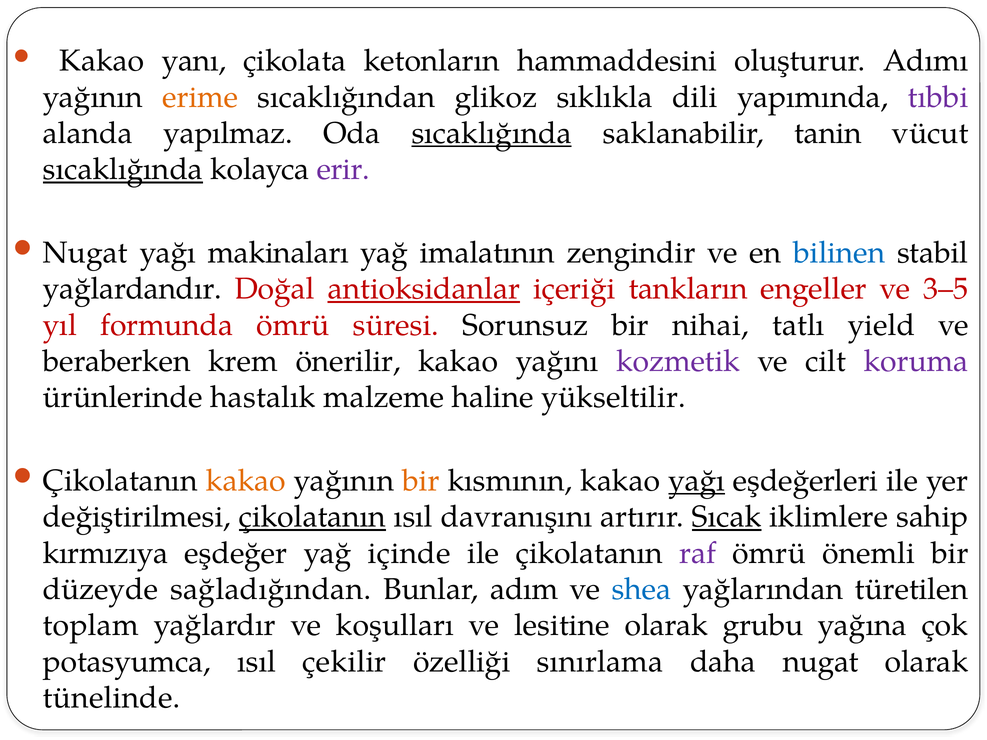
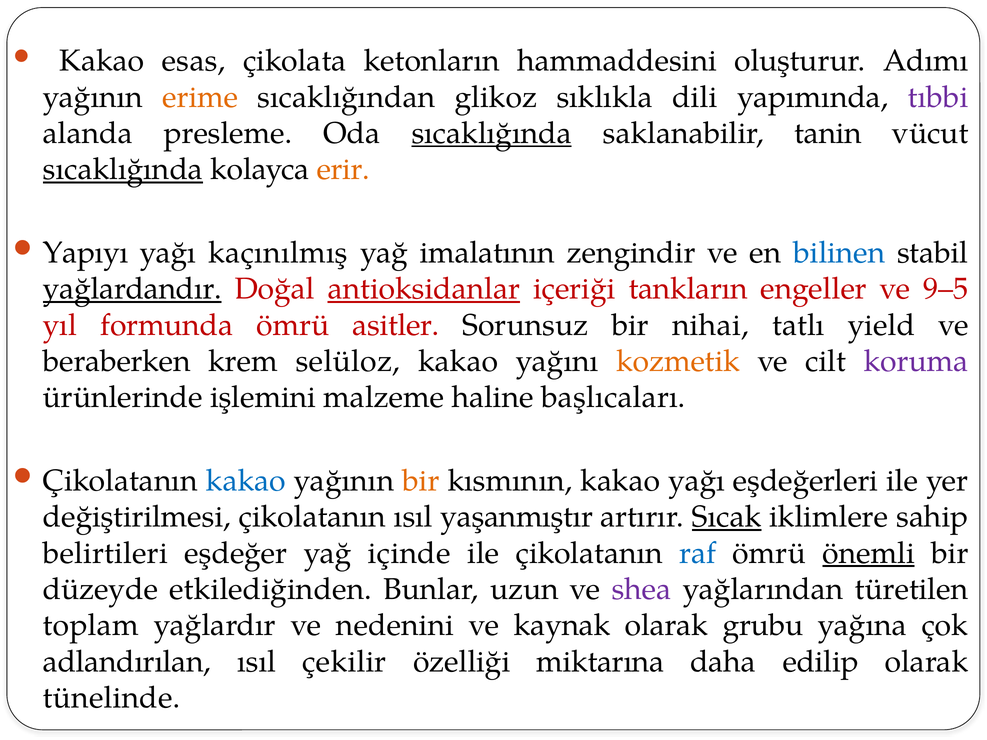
yanı: yanı -> esas (194, 61)
yapılmaz: yapılmaz -> presleme (228, 133)
erir colour: purple -> orange (343, 169)
Nugat: Nugat -> Yapıyı (85, 253)
makinaları: makinaları -> kaçınılmış (278, 253)
yağlardandır underline: none -> present (132, 289)
3–5: 3–5 -> 9–5 (946, 289)
süresi: süresi -> asitler (396, 325)
önerilir: önerilir -> selüloz (348, 361)
kozmetik colour: purple -> orange (678, 361)
hastalık: hastalık -> işlemini (263, 398)
yükseltilir: yükseltilir -> başlıcaları (613, 398)
kakao colour: orange -> blue (246, 481)
yağı underline: present -> none (697, 481)
çikolatanın underline: present -> none (312, 517)
davranışını: davranışını -> yaşanmıştır (517, 517)
kırmızıya: kırmızıya -> belirtileri (105, 553)
raf colour: purple -> blue (698, 553)
önemli underline: none -> present (869, 553)
sağladığından: sağladığından -> etkilediğinden (271, 589)
adım: adım -> uzun (524, 589)
shea colour: blue -> purple (642, 589)
koşulları: koşulları -> nedenini (395, 626)
lesitine: lesitine -> kaynak (562, 626)
potasyumca: potasyumca -> adlandırılan (127, 662)
sınırlama: sınırlama -> miktarına (600, 662)
daha nugat: nugat -> edilip (821, 662)
